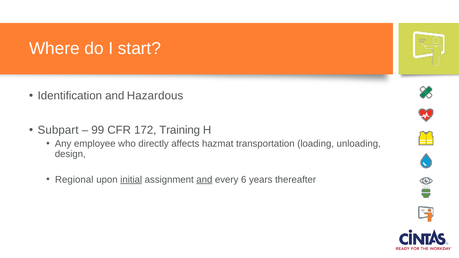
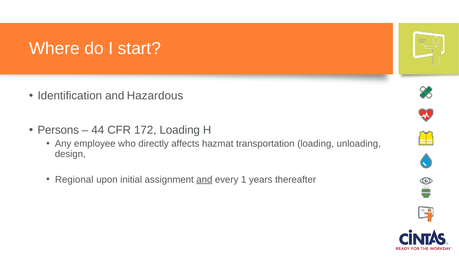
Subpart: Subpart -> Persons (58, 130)
99: 99 -> 44 (98, 130)
172 Training: Training -> Loading (180, 130)
initial underline: present -> none (131, 180)
6: 6 -> 1 (244, 180)
